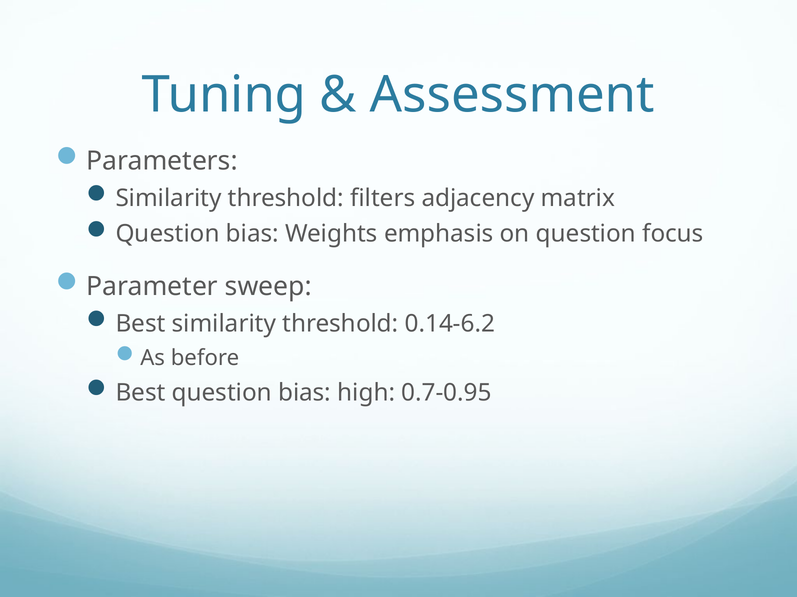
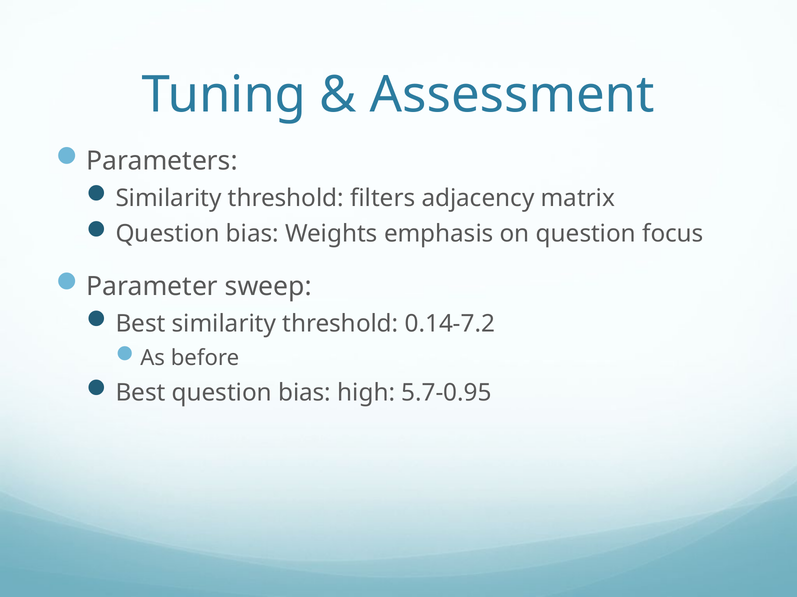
0.14-6.2: 0.14-6.2 -> 0.14-7.2 (450, 324)
0.7-0.95: 0.7-0.95 -> 5.7-0.95 (447, 393)
